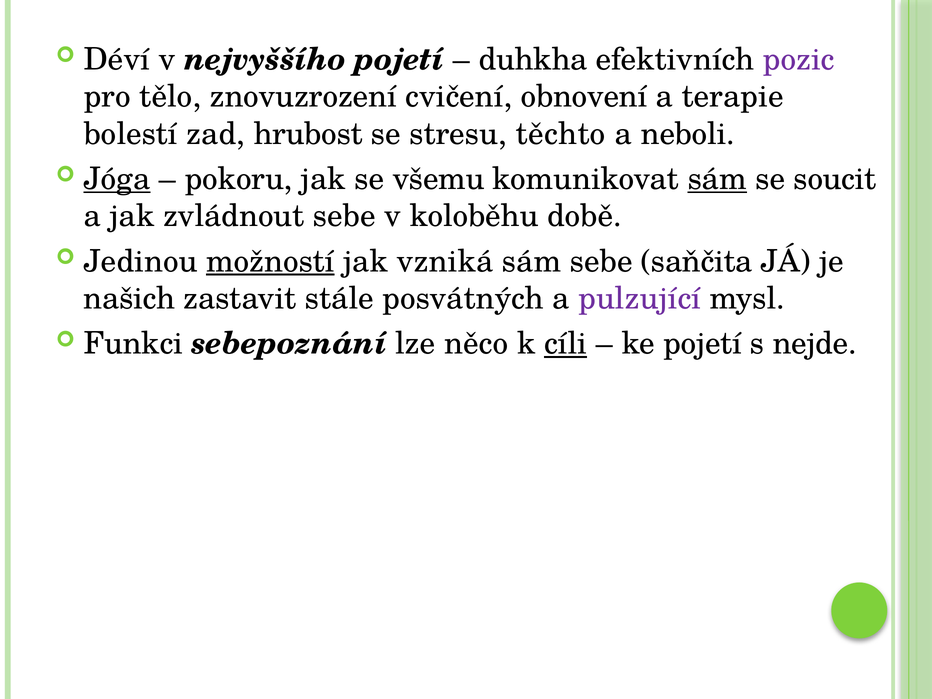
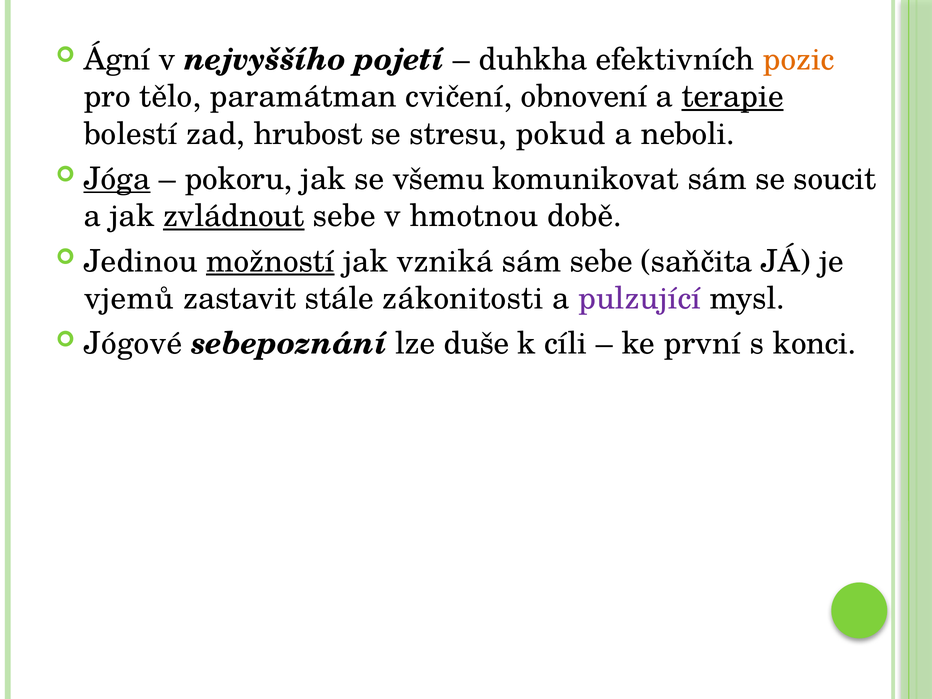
Déví: Déví -> Ágní (117, 59)
pozic colour: purple -> orange (799, 59)
znovuzrození: znovuzrození -> paramátman (303, 97)
terapie underline: none -> present (733, 97)
těchto: těchto -> pokud (561, 134)
sám underline: present -> none (717, 179)
zvládnout underline: none -> present (234, 216)
koloběhu: koloběhu -> hmotnou (474, 216)
našich: našich -> vjemů (129, 299)
posvátných: posvátných -> zákonitosti (463, 299)
Funkci: Funkci -> Jógové (133, 344)
něco: něco -> duše (476, 344)
cíli underline: present -> none (566, 344)
ke pojetí: pojetí -> první (702, 344)
nejde: nejde -> konci (815, 344)
